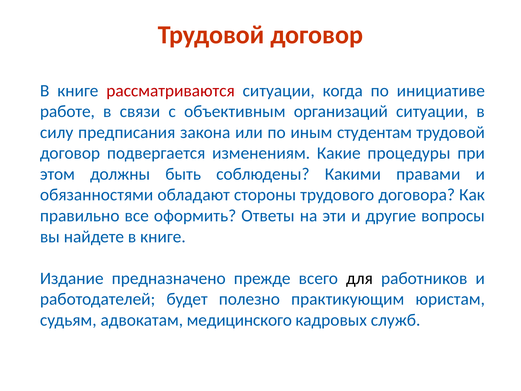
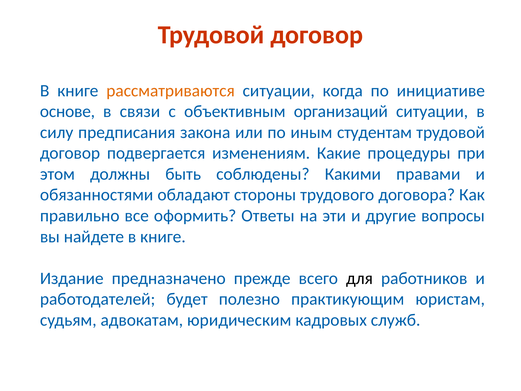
рассматриваются colour: red -> orange (171, 91)
работе: работе -> основе (67, 111)
медицинского: медицинского -> юридическим (239, 320)
